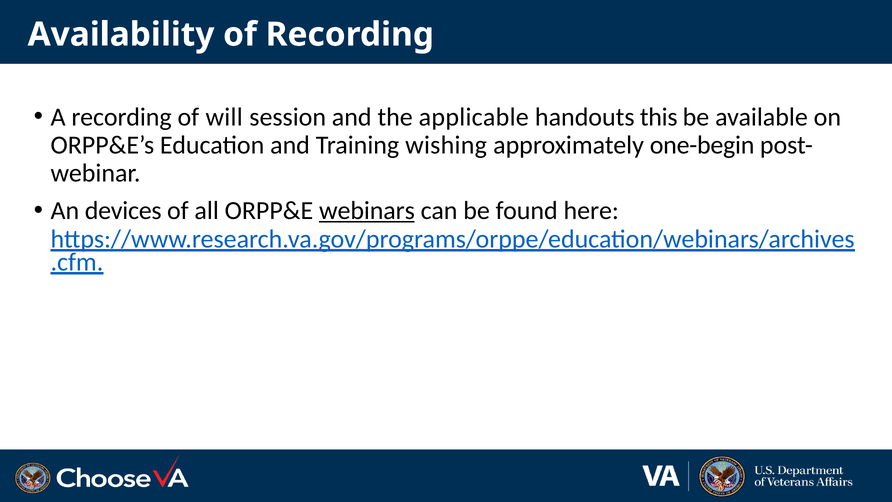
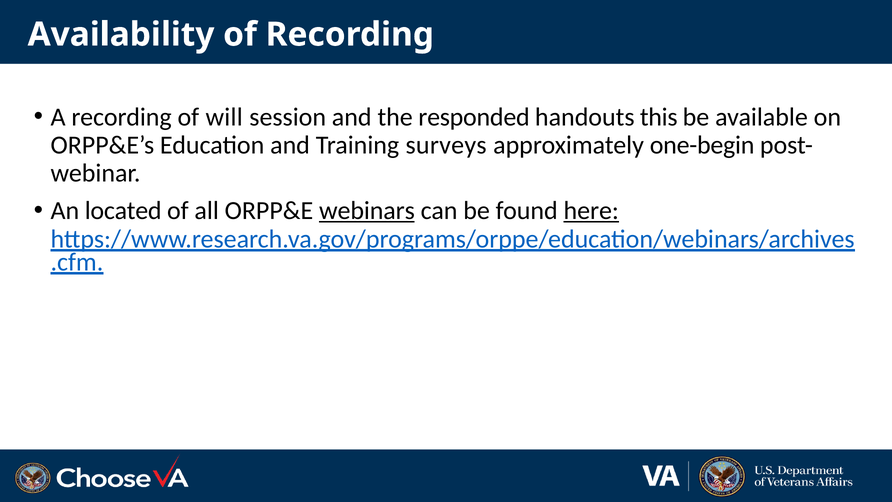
applicable: applicable -> responded (474, 117)
wishing: wishing -> surveys (446, 145)
devices: devices -> located (123, 210)
here underline: none -> present (591, 210)
